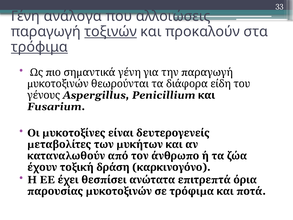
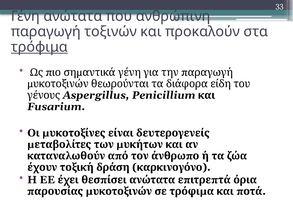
Γένη ανάλογα: ανάλογα -> ανώτατα (73, 16)
αλλοιώσεις: αλλοιώσεις -> ανθρώπινη (173, 16)
τοξινών underline: present -> none (111, 32)
